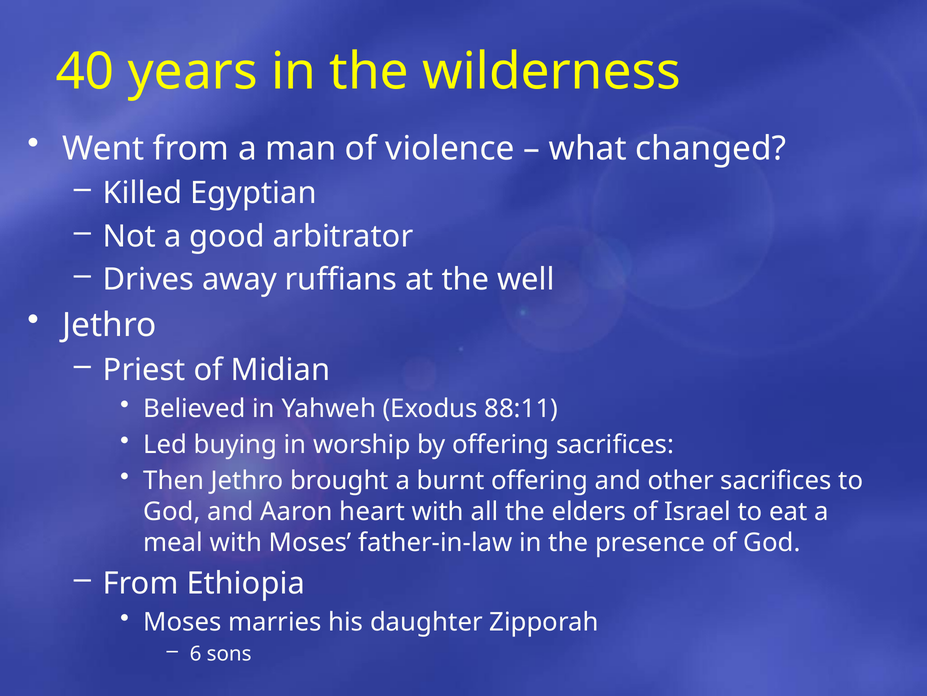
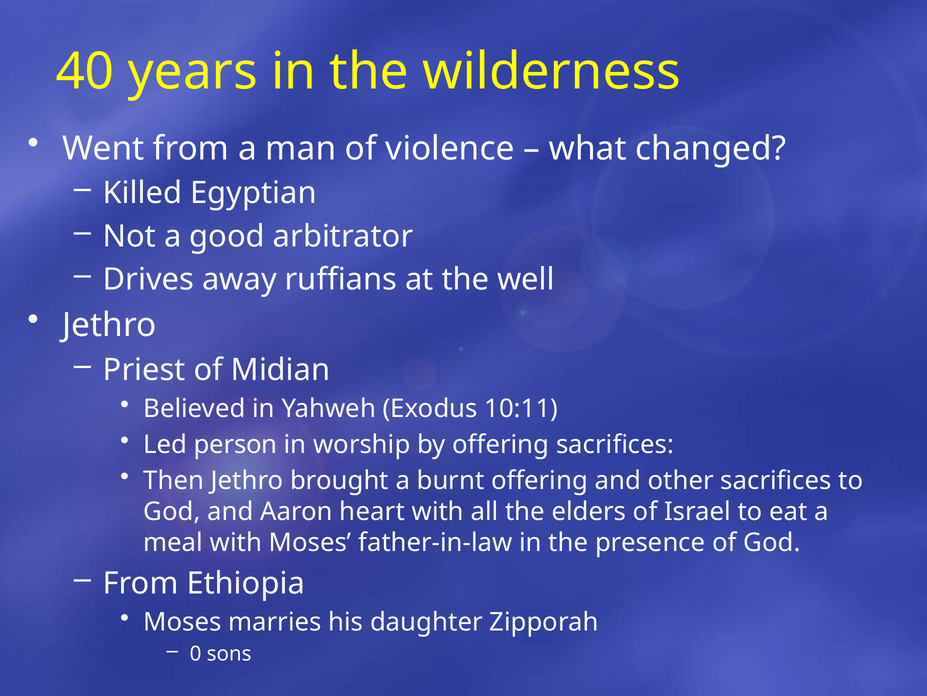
88:11: 88:11 -> 10:11 (521, 408)
buying: buying -> person (236, 444)
6: 6 -> 0 (196, 653)
